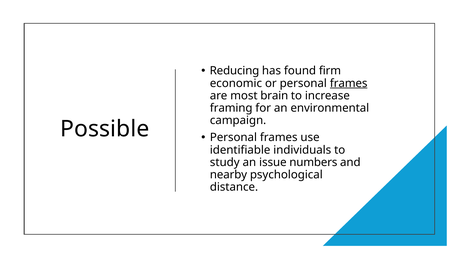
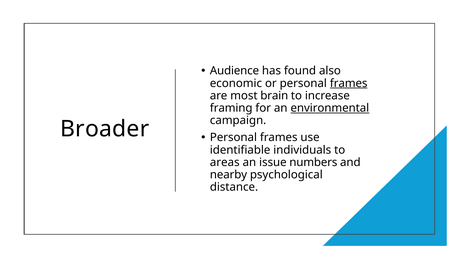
Reducing: Reducing -> Audience (234, 71)
firm: firm -> also (330, 71)
environmental underline: none -> present (330, 108)
Possible: Possible -> Broader (105, 129)
study: study -> areas (225, 162)
